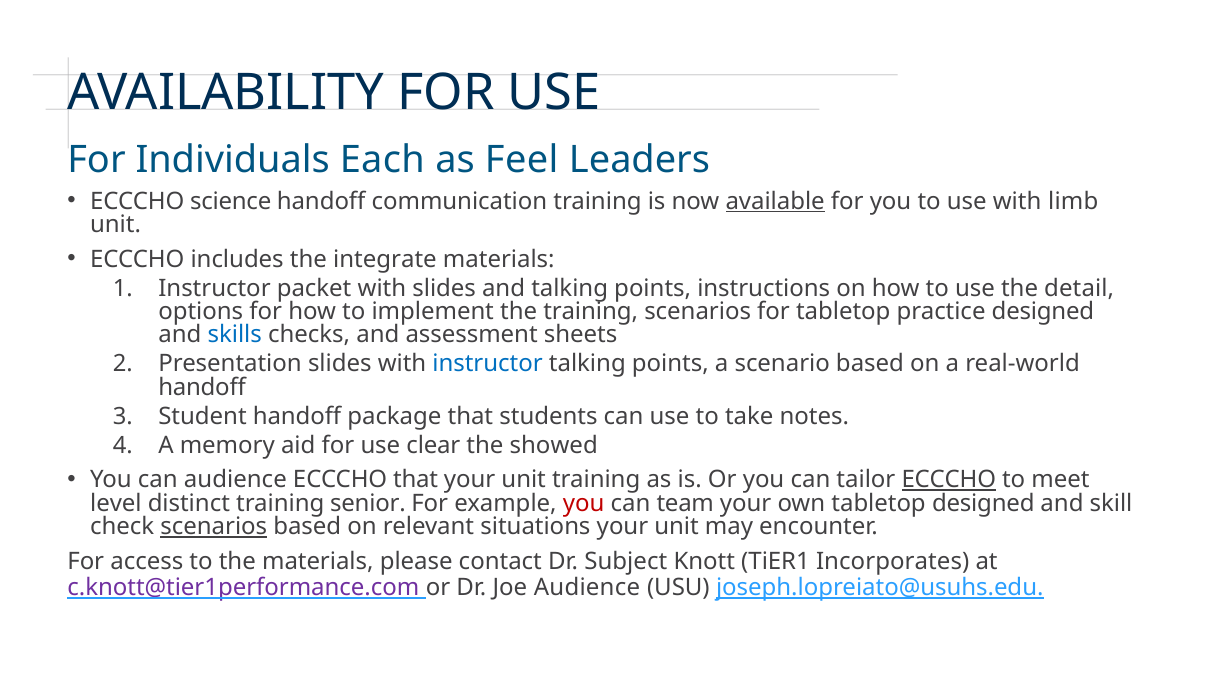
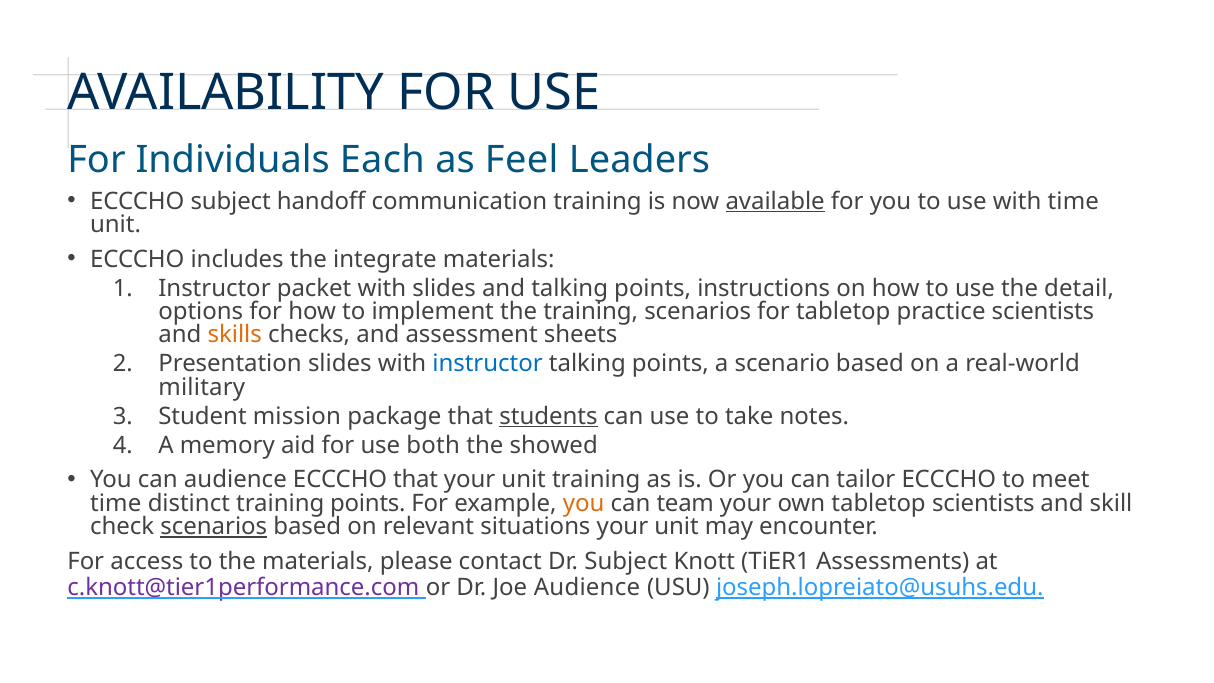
ECCCHO science: science -> subject (231, 201)
with limb: limb -> time (1073, 201)
practice designed: designed -> scientists (1043, 311)
skills colour: blue -> orange (235, 335)
handoff: handoff -> military (202, 387)
Student handoff: handoff -> mission (297, 416)
students underline: none -> present (548, 416)
clear: clear -> both (433, 445)
ECCCHO underline: present -> none (949, 480)
level: level -> time (116, 503)
training senior: senior -> points (368, 503)
you colour: red -> orange (584, 503)
tabletop designed: designed -> scientists (983, 503)
Incorporates: Incorporates -> Assessments (893, 561)
